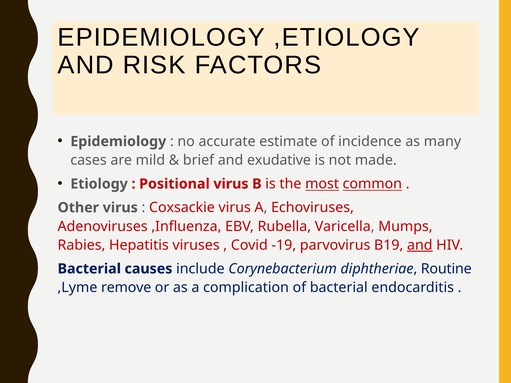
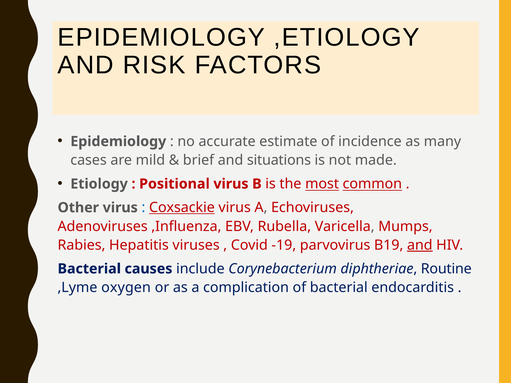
exudative: exudative -> situations (279, 160)
Coxsackie underline: none -> present (182, 208)
remove: remove -> oxygen (126, 288)
